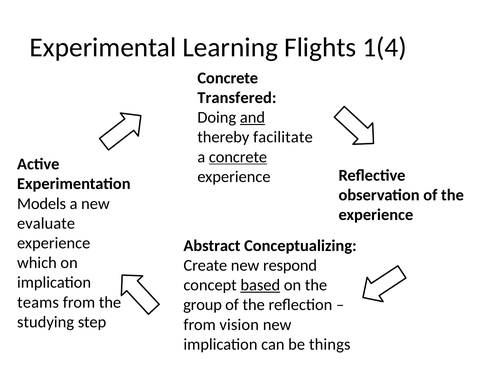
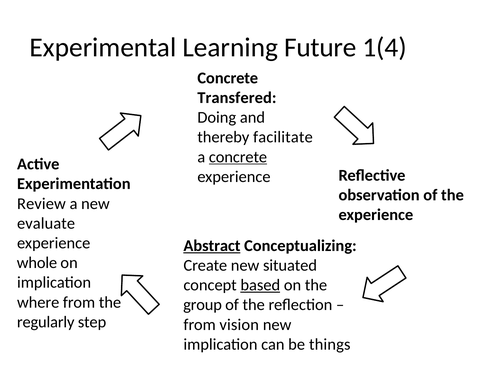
Flights: Flights -> Future (320, 48)
and underline: present -> none (252, 117)
Models: Models -> Review (41, 203)
Abstract underline: none -> present (212, 246)
which: which -> whole (37, 263)
respond: respond -> situated (290, 265)
teams: teams -> where (38, 302)
studying: studying -> regularly (46, 322)
